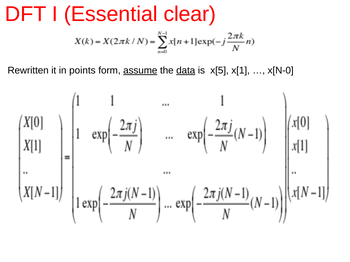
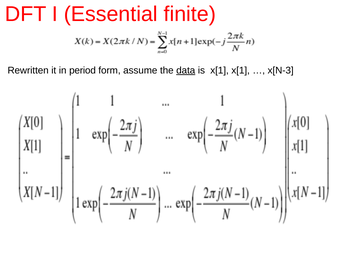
clear: clear -> finite (190, 14)
points: points -> period (83, 71)
assume underline: present -> none (140, 71)
is x[5: x[5 -> x[1 (220, 71)
x[N-0: x[N-0 -> x[N-3 (281, 71)
